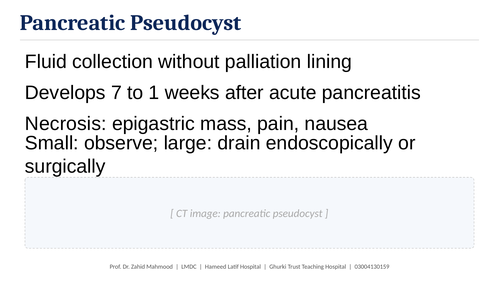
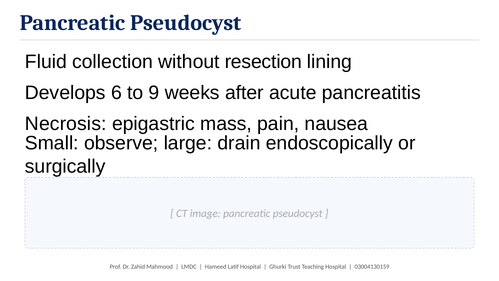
palliation: palliation -> resection (263, 62)
7: 7 -> 6 (116, 93)
1: 1 -> 9 (154, 93)
